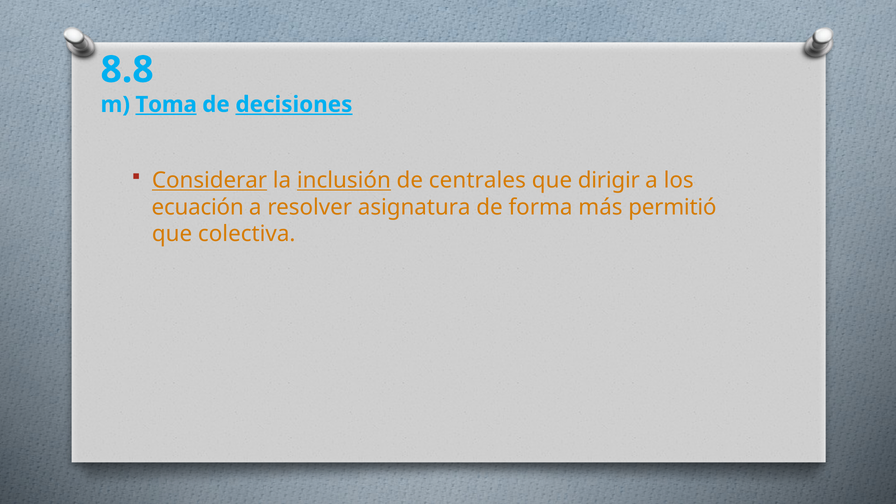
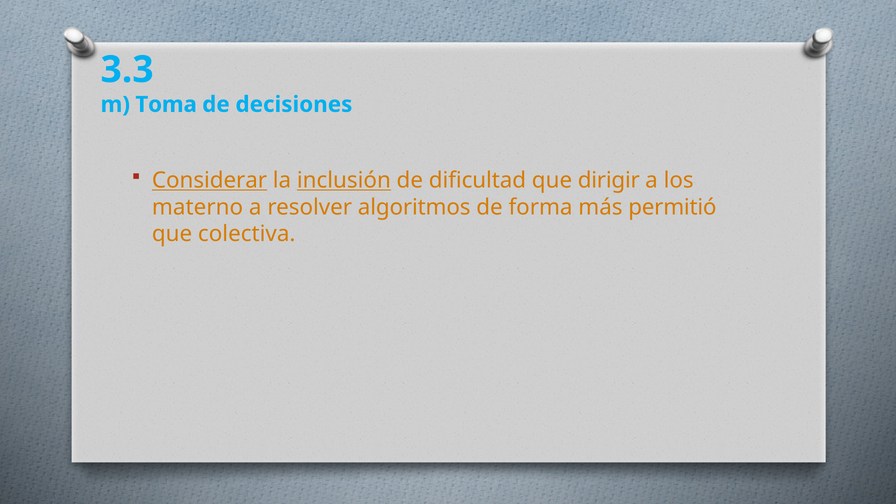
8.8: 8.8 -> 3.3 (127, 70)
Toma underline: present -> none (166, 104)
decisiones underline: present -> none (294, 104)
centrales: centrales -> dificultad (477, 180)
ecuación: ecuación -> materno (198, 207)
asignatura: asignatura -> algoritmos (414, 207)
